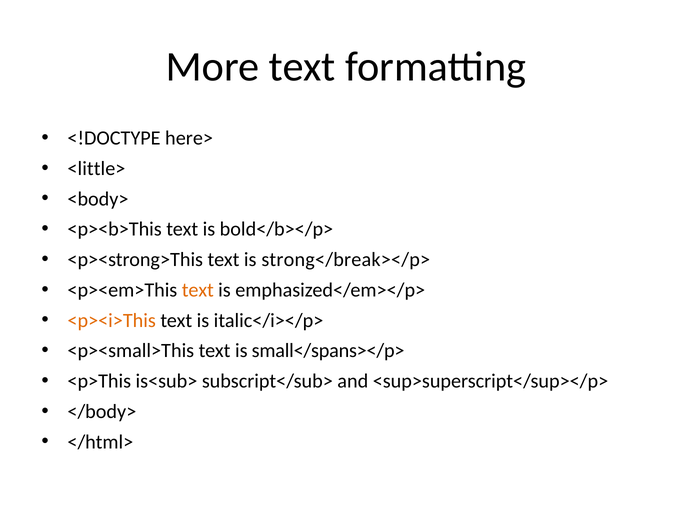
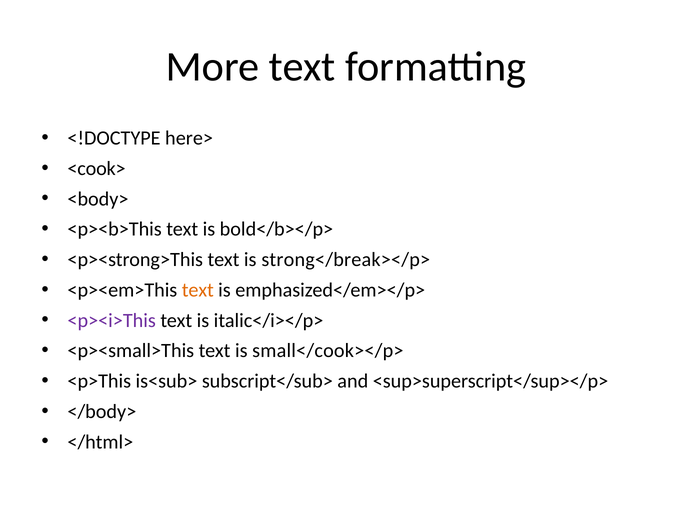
<little>: <little> -> <cook> (97, 168)
<p><i>This colour: orange -> purple (112, 320)
small</spans></p>: small</spans></p> -> small</cook></p> (328, 351)
